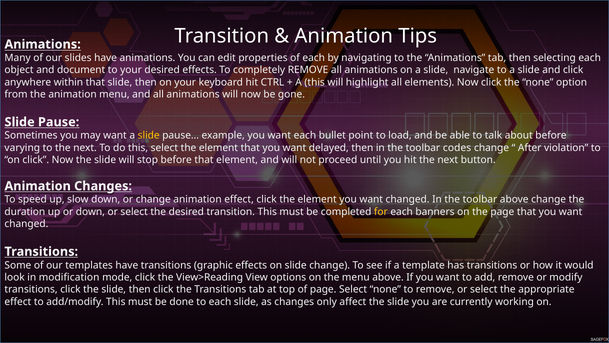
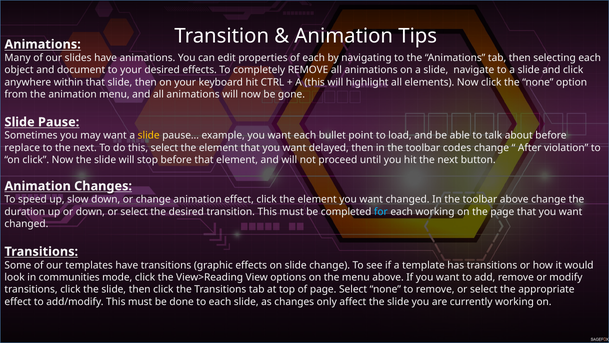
varying: varying -> replace (22, 148)
for colour: yellow -> light blue (381, 212)
each banners: banners -> working (435, 212)
modification: modification -> communities (69, 277)
